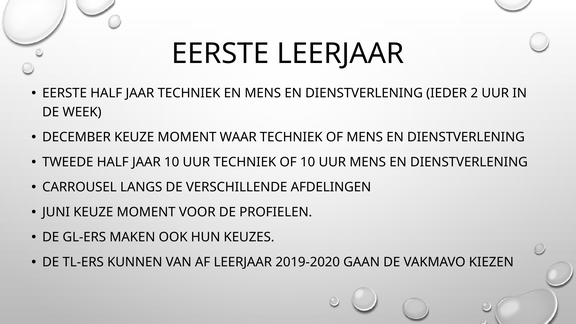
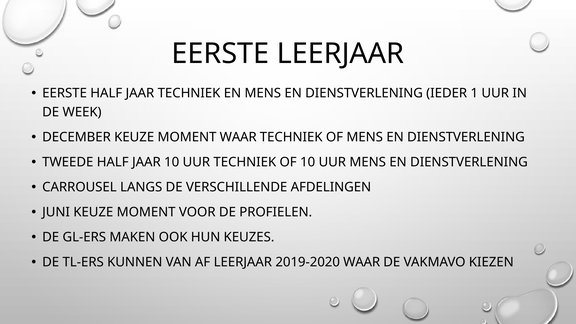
2: 2 -> 1 (474, 93)
2019-2020 GAAN: GAAN -> WAAR (362, 262)
